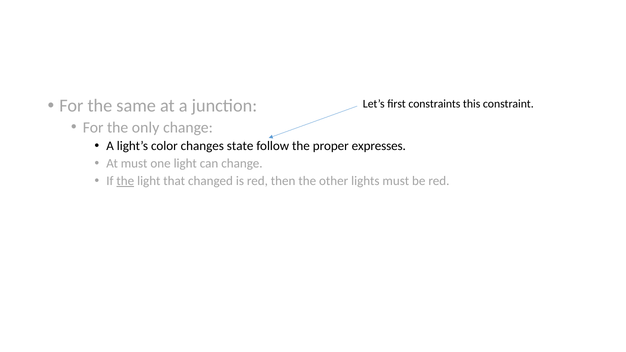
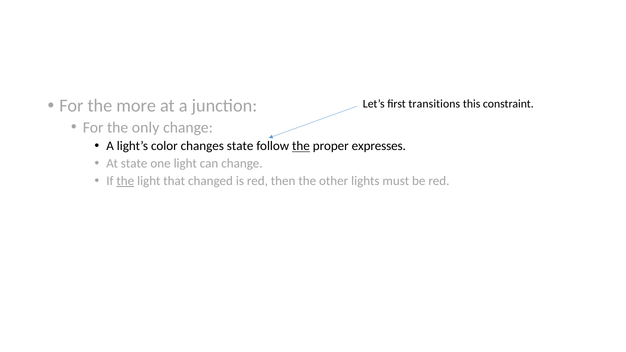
same: same -> more (136, 106)
constraints: constraints -> transitions (434, 104)
the underline: none -> present (301, 146)
At must: must -> state (134, 163)
